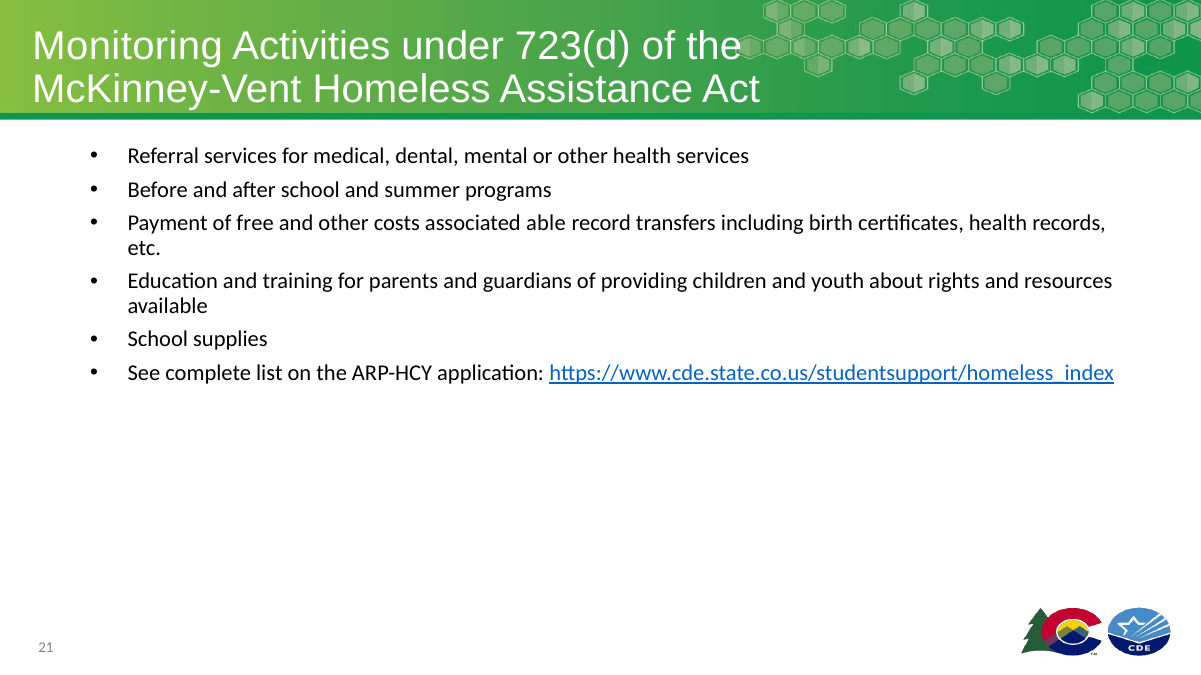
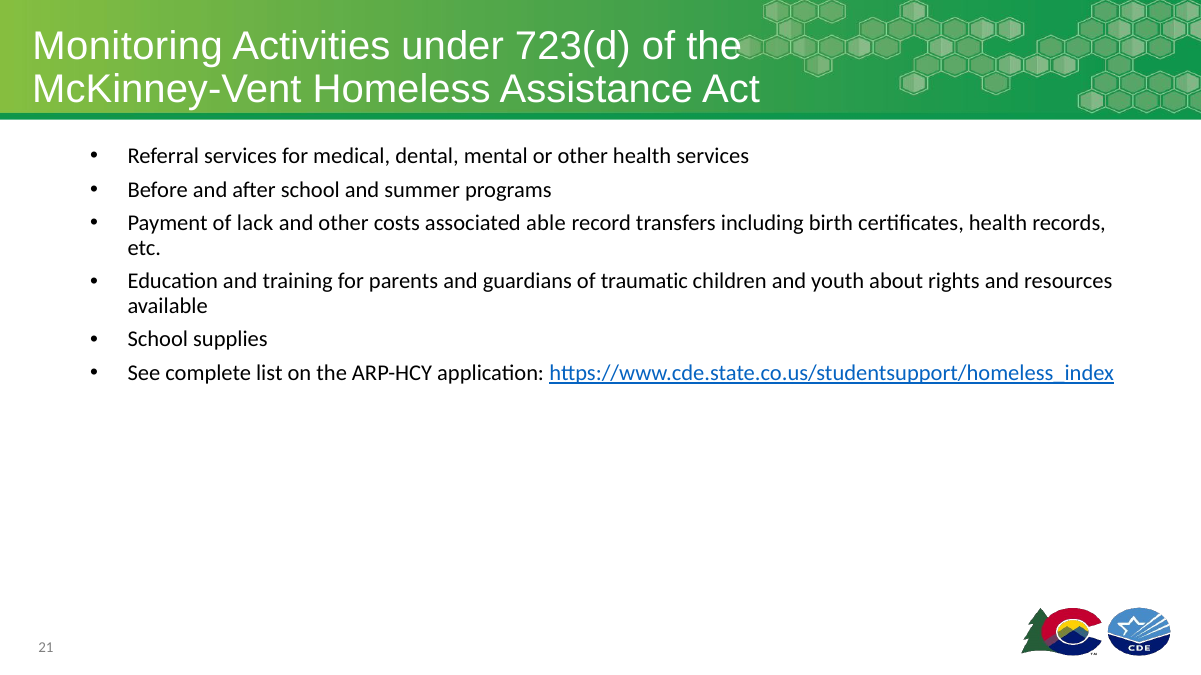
free: free -> lack (255, 224)
providing: providing -> traumatic (644, 282)
